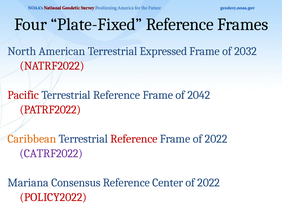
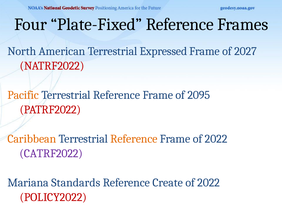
2032: 2032 -> 2027 (246, 51)
Pacific colour: red -> orange (23, 95)
2042: 2042 -> 2095 (199, 95)
Reference colour: red -> orange (134, 139)
Consensus: Consensus -> Standards (76, 183)
Center: Center -> Create (168, 183)
